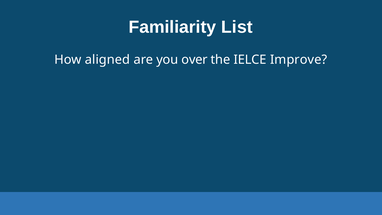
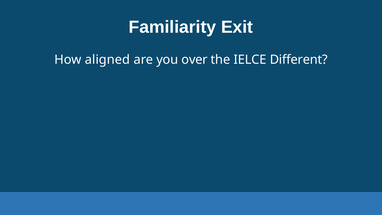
List: List -> Exit (237, 27)
Improve: Improve -> Different (299, 60)
